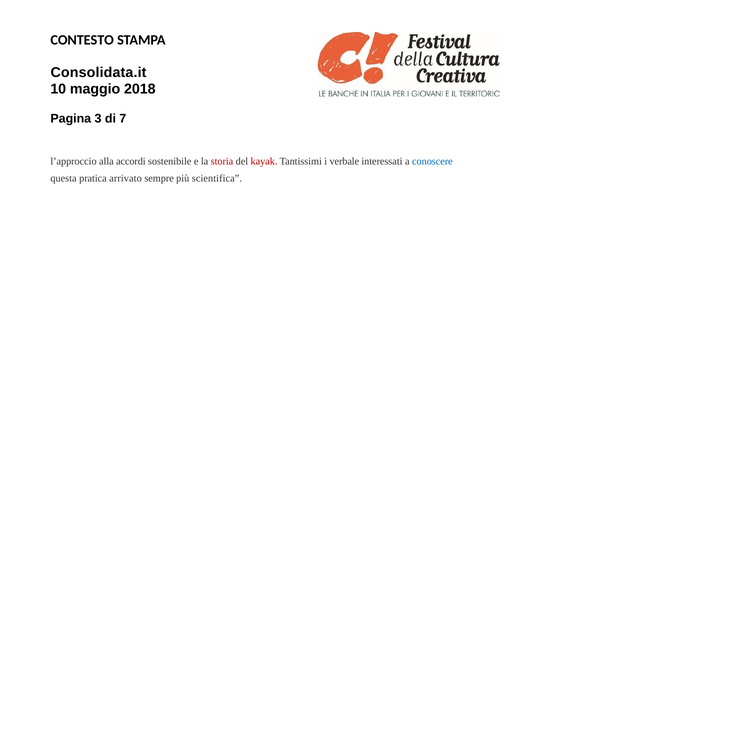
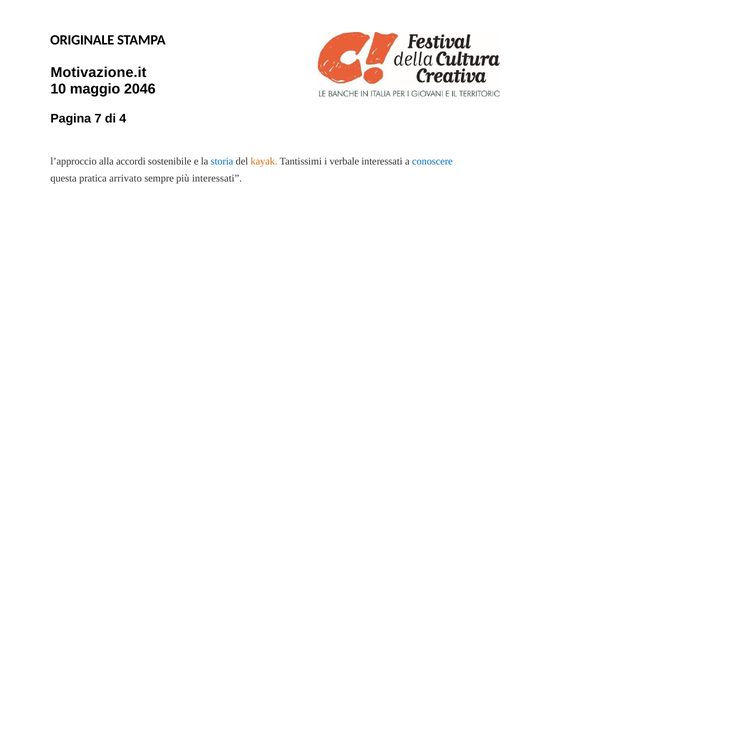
CONTESTO: CONTESTO -> ORIGINALE (82, 40)
Consolidata.it: Consolidata.it -> Motivazione.it (99, 73)
2018: 2018 -> 2046 (140, 89)
3: 3 -> 7 (98, 118)
7: 7 -> 4 (123, 118)
storia colour: red -> blue (222, 161)
kayak colour: red -> orange (264, 161)
più scientifica: scientifica -> interessati (217, 179)
